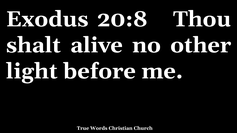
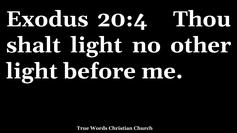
20:8: 20:8 -> 20:4 (122, 19)
shalt alive: alive -> light (96, 45)
